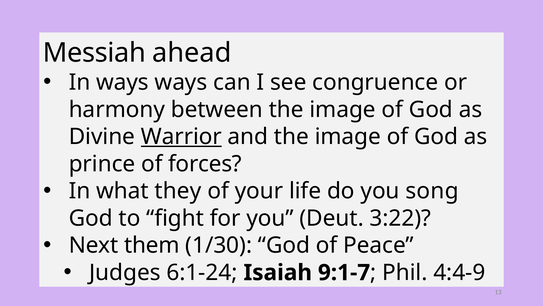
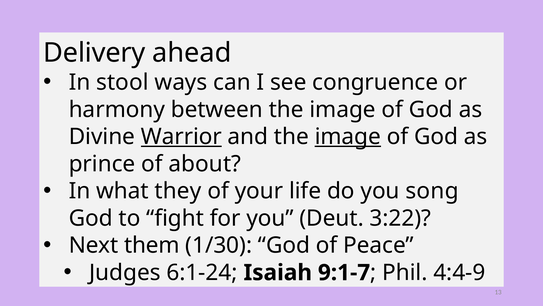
Messiah: Messiah -> Delivery (94, 53)
In ways: ways -> stool (122, 82)
image underline: none -> present (348, 136)
forces: forces -> about (205, 164)
